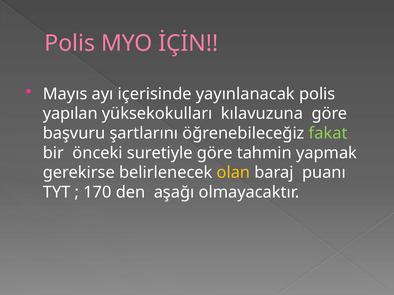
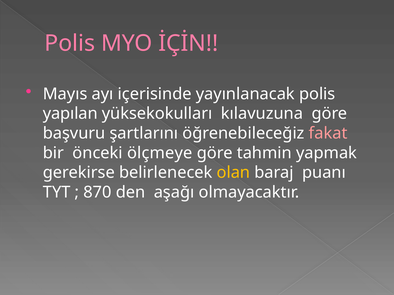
fakat colour: light green -> pink (328, 133)
suretiyle: suretiyle -> ölçmeye (160, 153)
170: 170 -> 870 (97, 193)
